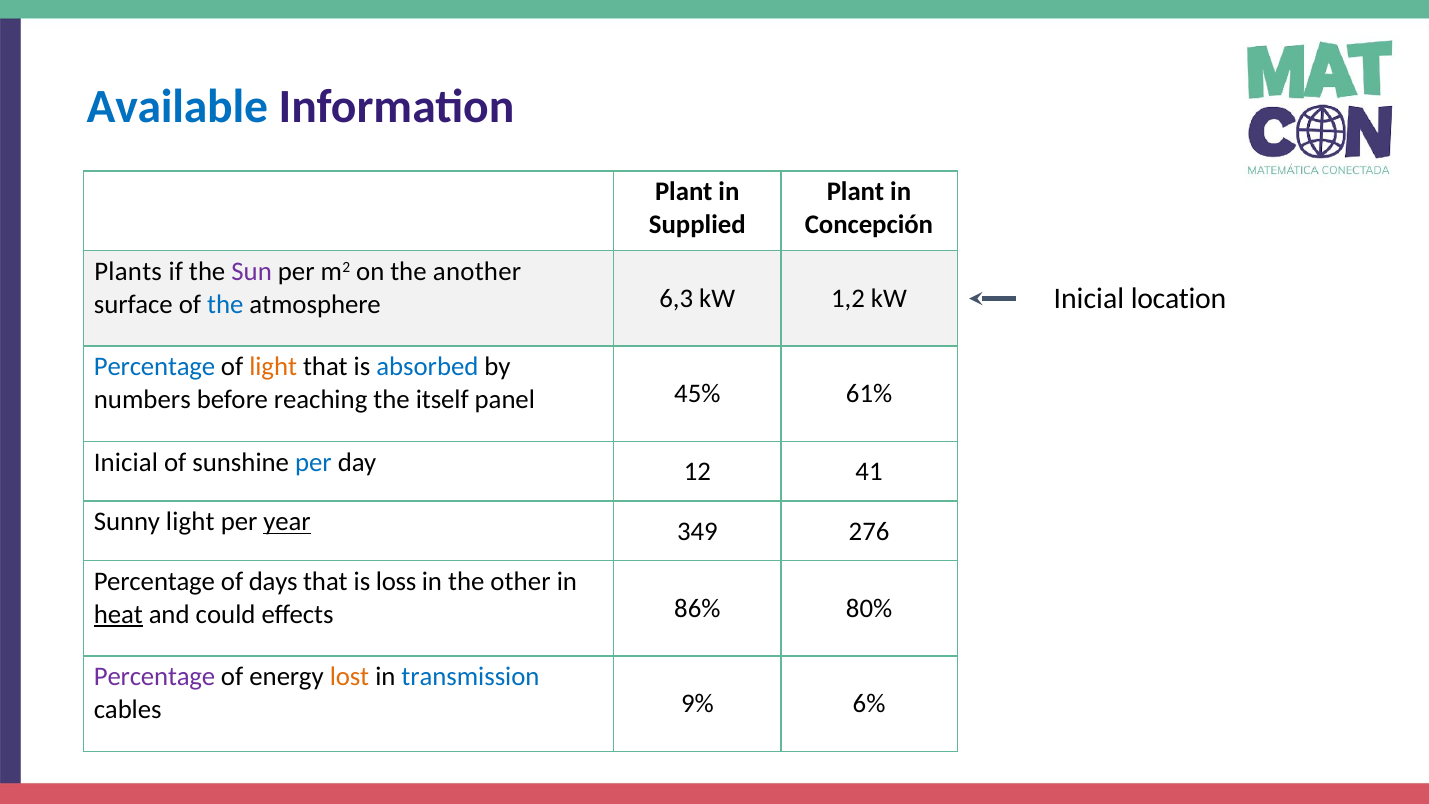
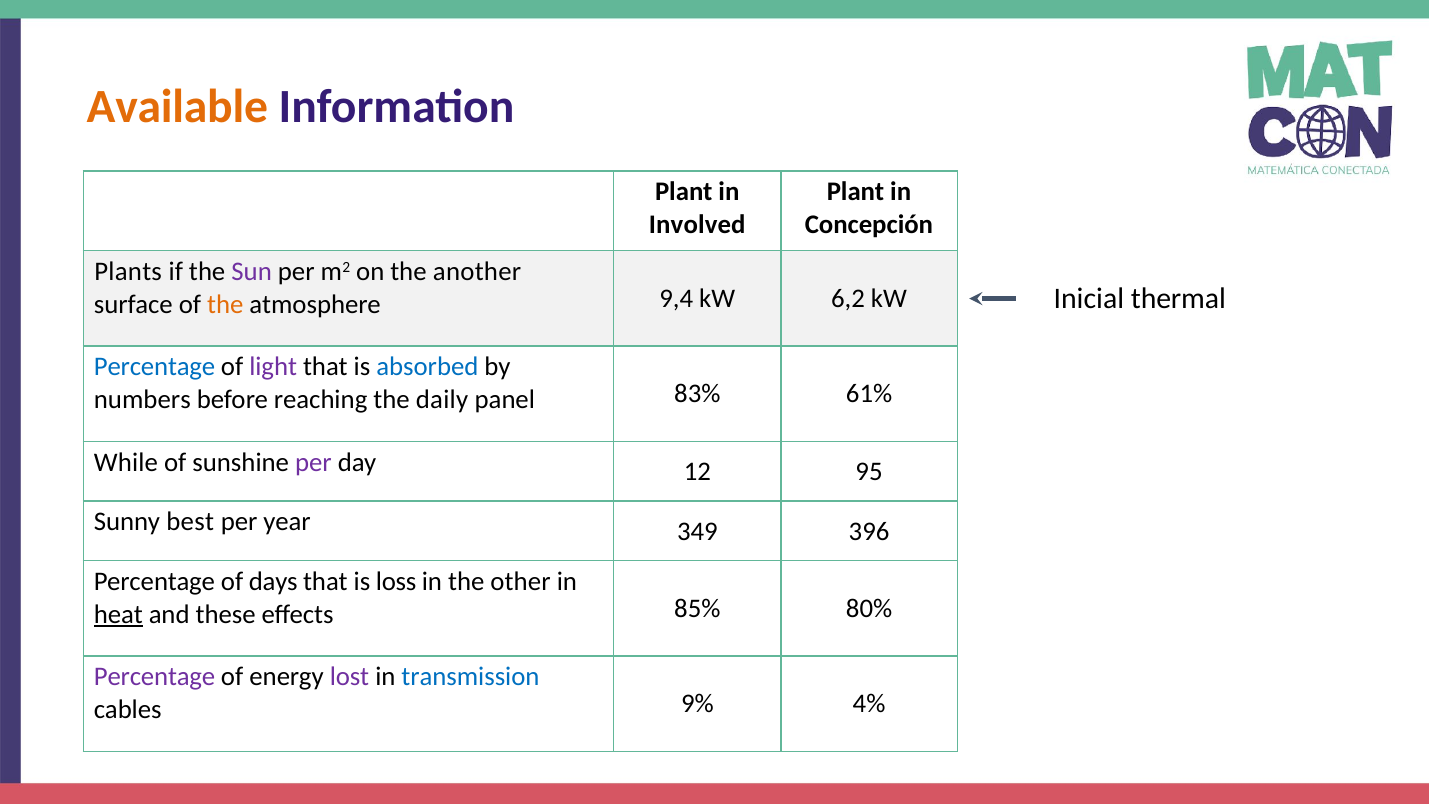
Available colour: blue -> orange (177, 107)
Supplied: Supplied -> Involved (697, 225)
location: location -> thermal (1178, 299)
the colour: blue -> orange (225, 304)
6,3: 6,3 -> 9,4 (676, 299)
1,2: 1,2 -> 6,2 (848, 299)
light colour: orange -> purple (273, 367)
itself: itself -> daily (442, 400)
45%: 45% -> 83% (697, 394)
Inicial: Inicial -> While (126, 462)
per colour: blue -> purple (313, 462)
41: 41 -> 95 (869, 471)
Sunny light: light -> best (190, 522)
year underline: present -> none (287, 522)
276: 276 -> 396 (869, 531)
could: could -> these (226, 614)
86%: 86% -> 85% (697, 609)
lost colour: orange -> purple (349, 677)
6%: 6% -> 4% (869, 704)
